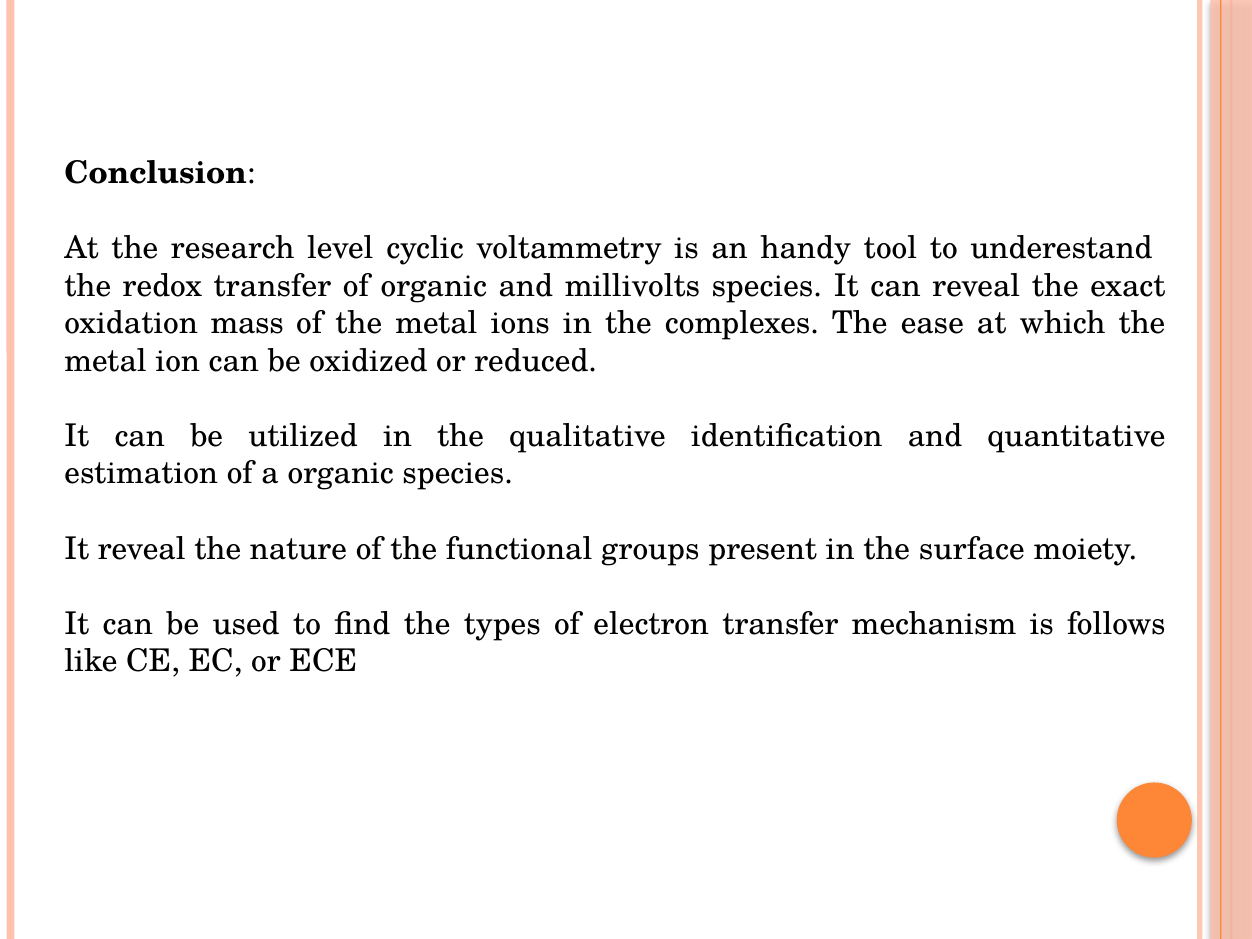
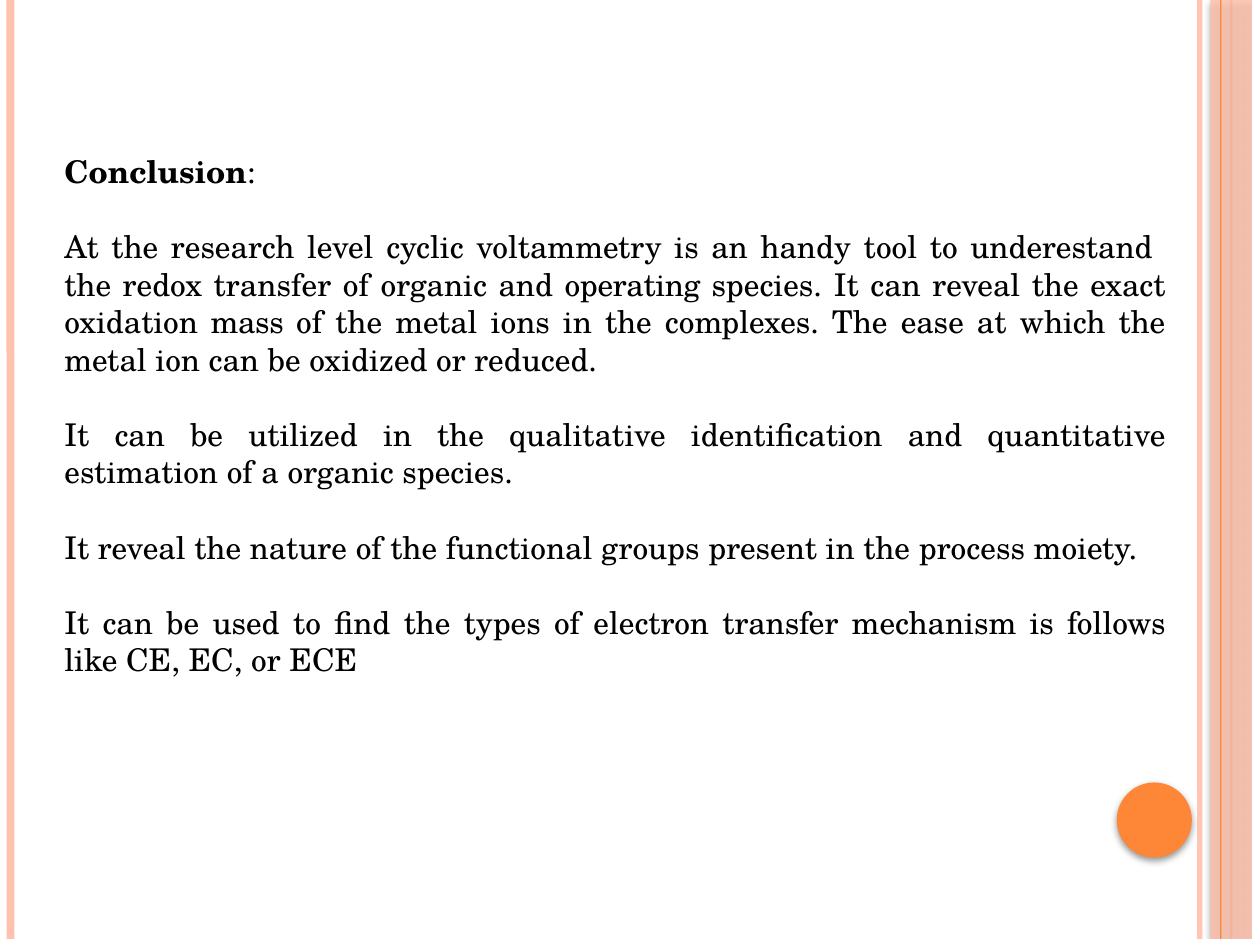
millivolts: millivolts -> operating (633, 286)
surface: surface -> process (972, 549)
